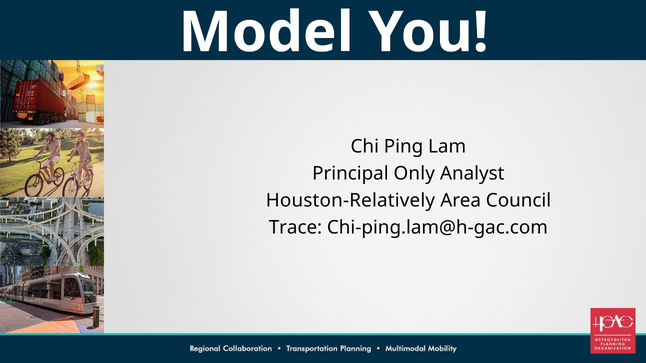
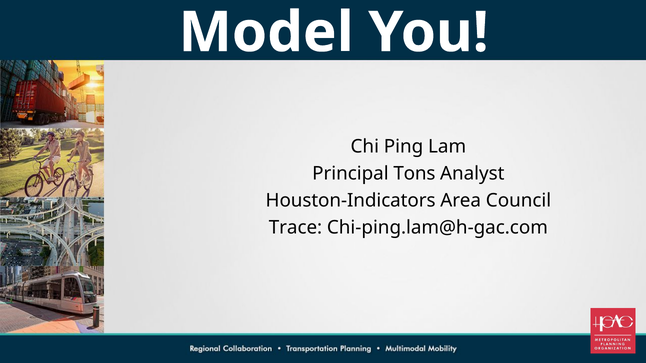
Only: Only -> Tons (414, 174)
Houston-Relatively: Houston-Relatively -> Houston-Indicators (351, 201)
